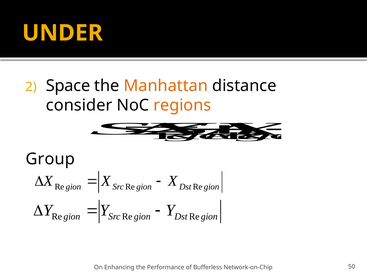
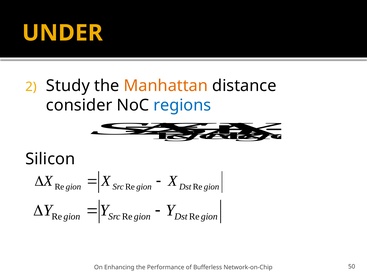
Space: Space -> Study (68, 86)
regions colour: orange -> blue (182, 105)
Group: Group -> Silicon (50, 159)
